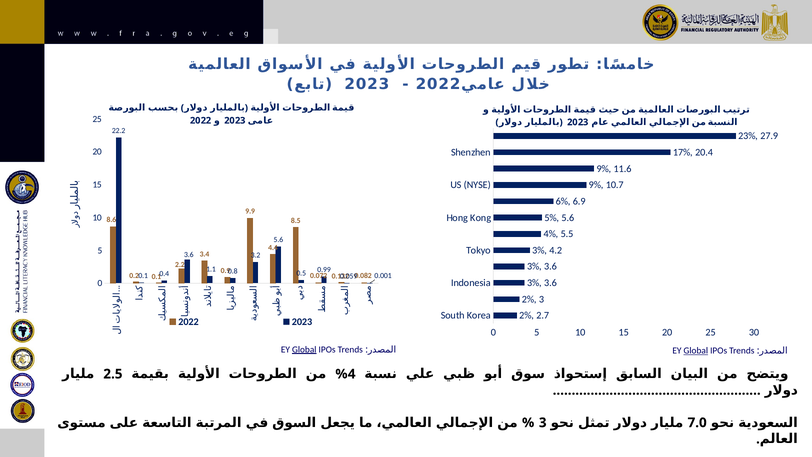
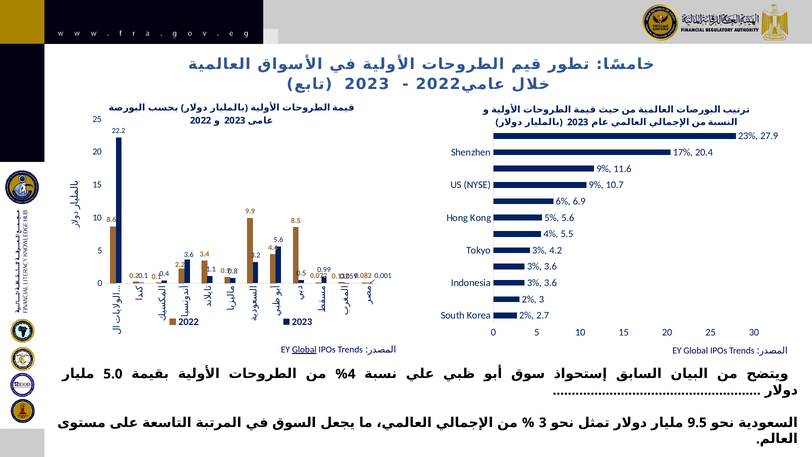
Global underline: present -> none (696, 351)
2.5: 2.5 -> 5.0 (113, 374)
7.0: 7.0 -> 9.5 (697, 422)
